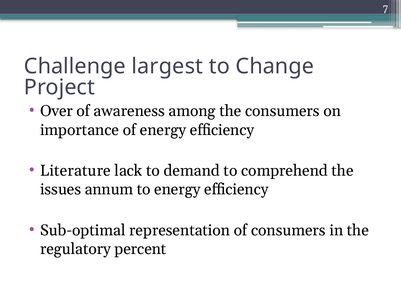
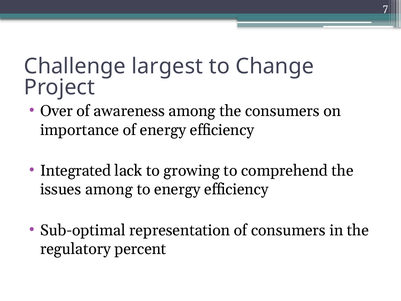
Literature: Literature -> Integrated (76, 171)
demand: demand -> growing (192, 171)
issues annum: annum -> among (109, 189)
